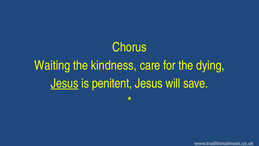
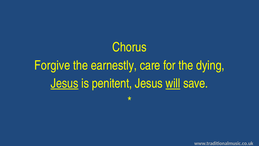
Waiting: Waiting -> Forgive (52, 65)
kindness: kindness -> earnestly (114, 65)
will underline: none -> present (173, 83)
